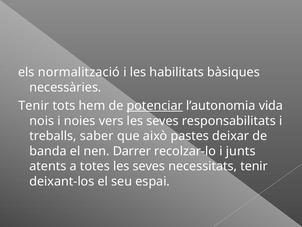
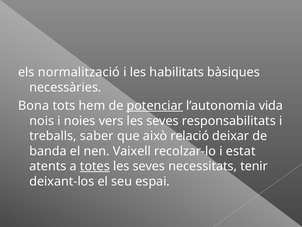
Tenir: Tenir -> Bona (34, 106)
pastes: pastes -> relació (190, 136)
Darrer: Darrer -> Vaixell (132, 151)
junts: junts -> estat (241, 151)
totes underline: none -> present (95, 166)
